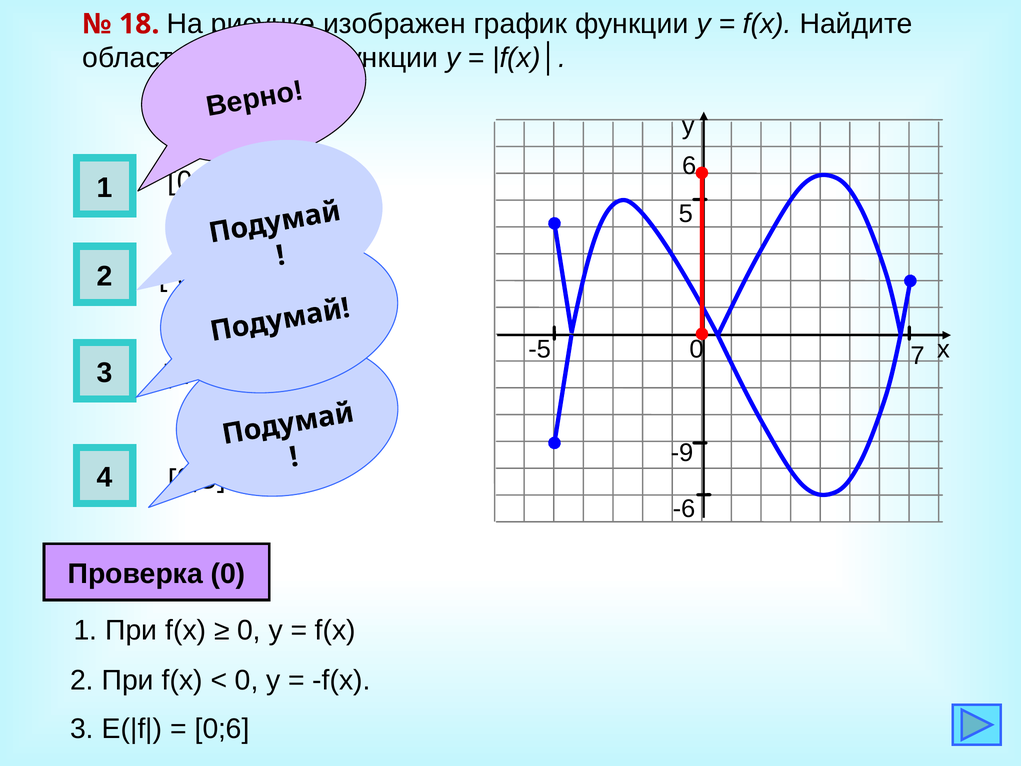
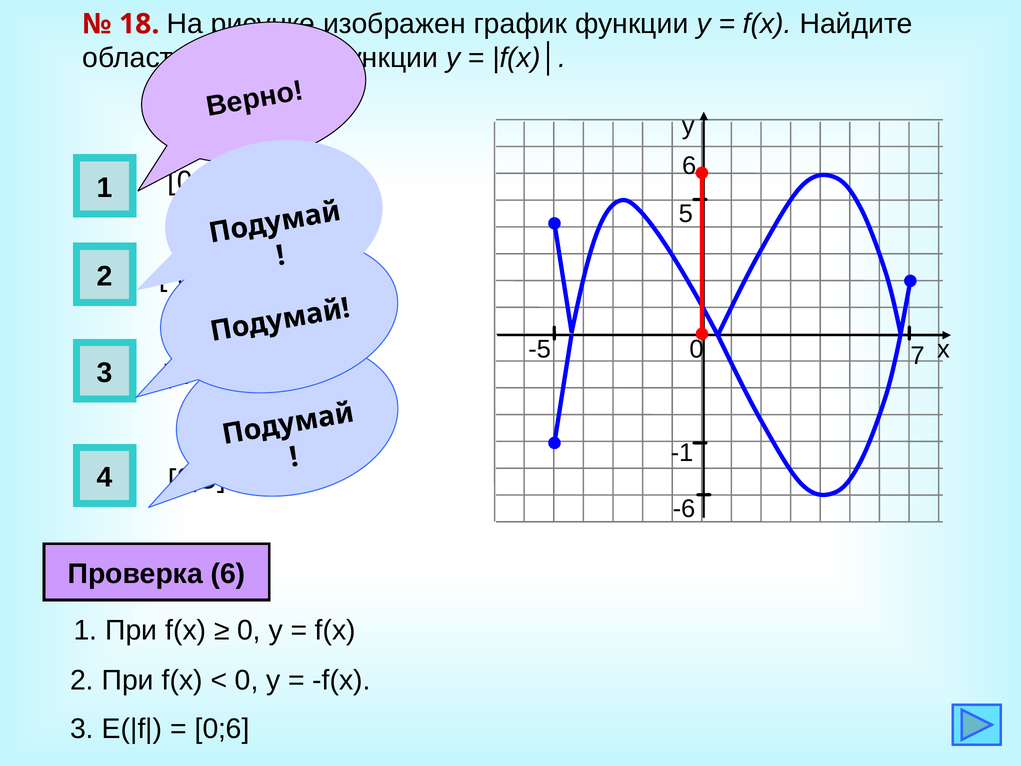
-9: -9 -> -1 (682, 453)
Проверка 0: 0 -> 6 (228, 574)
